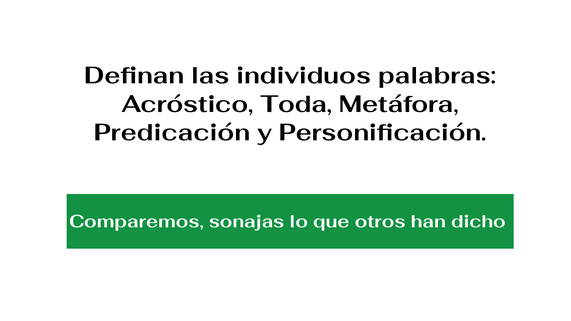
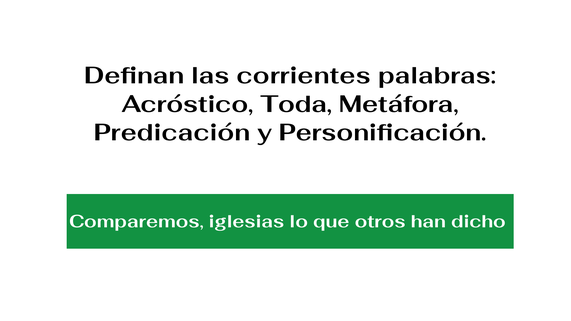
individuos: individuos -> corrientes (304, 76)
sonajas: sonajas -> iglesias (247, 222)
